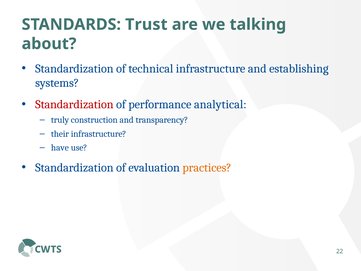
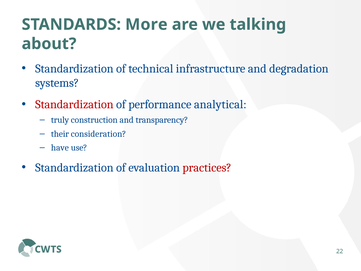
Trust: Trust -> More (146, 24)
establishing: establishing -> degradation (299, 68)
their infrastructure: infrastructure -> consideration (99, 134)
practices colour: orange -> red (207, 167)
